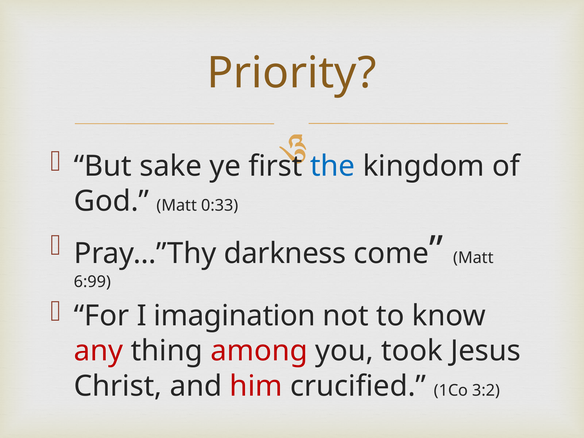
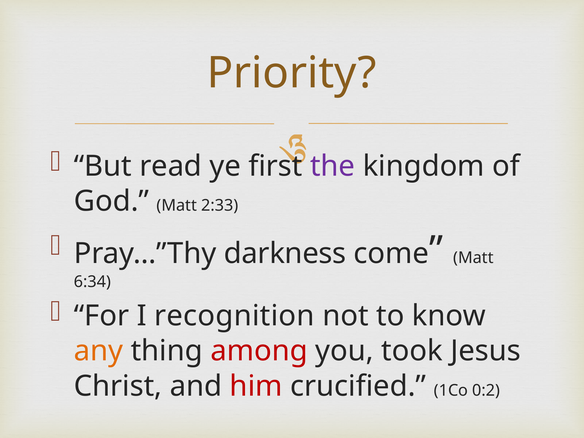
sake: sake -> read (171, 166)
the colour: blue -> purple (333, 166)
0:33: 0:33 -> 2:33 (220, 205)
6:99: 6:99 -> 6:34 (92, 282)
imagination: imagination -> recognition (234, 316)
any colour: red -> orange (98, 351)
3:2: 3:2 -> 0:2 (486, 390)
